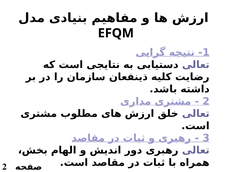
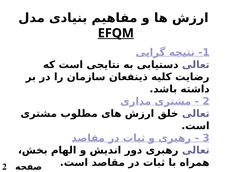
EFQM underline: none -> present (116, 33)
